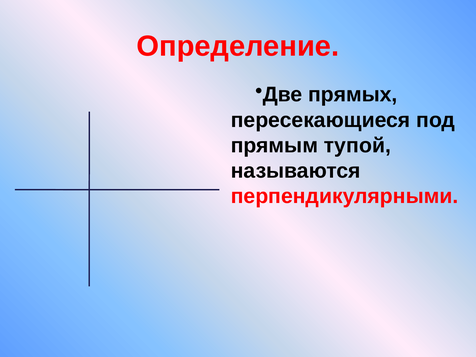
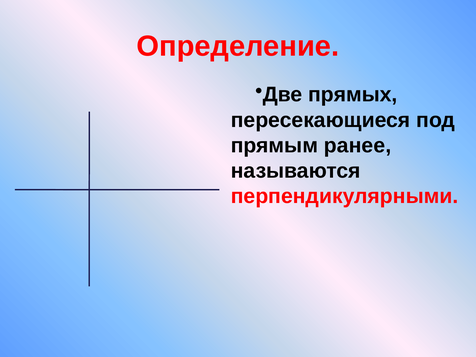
тупой: тупой -> ранее (358, 145)
